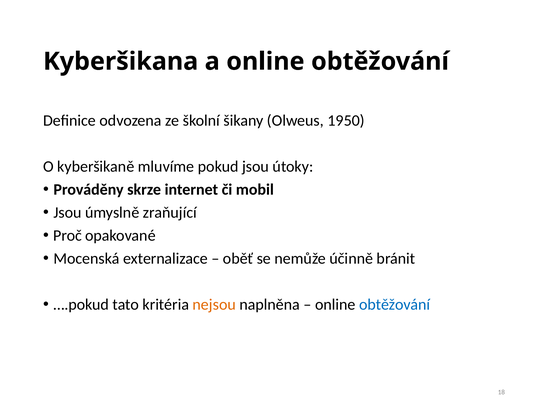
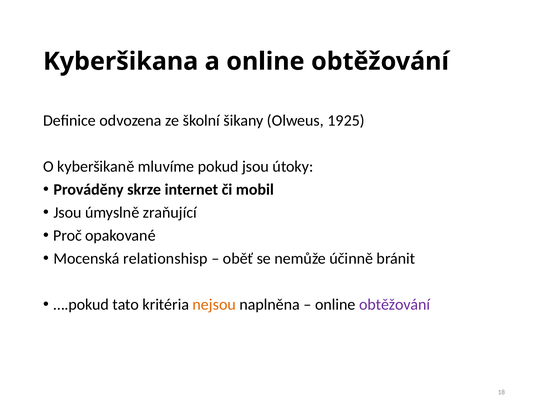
1950: 1950 -> 1925 (346, 121)
externalizace: externalizace -> relationshisp (165, 259)
obtěžování colour: blue -> purple (395, 304)
